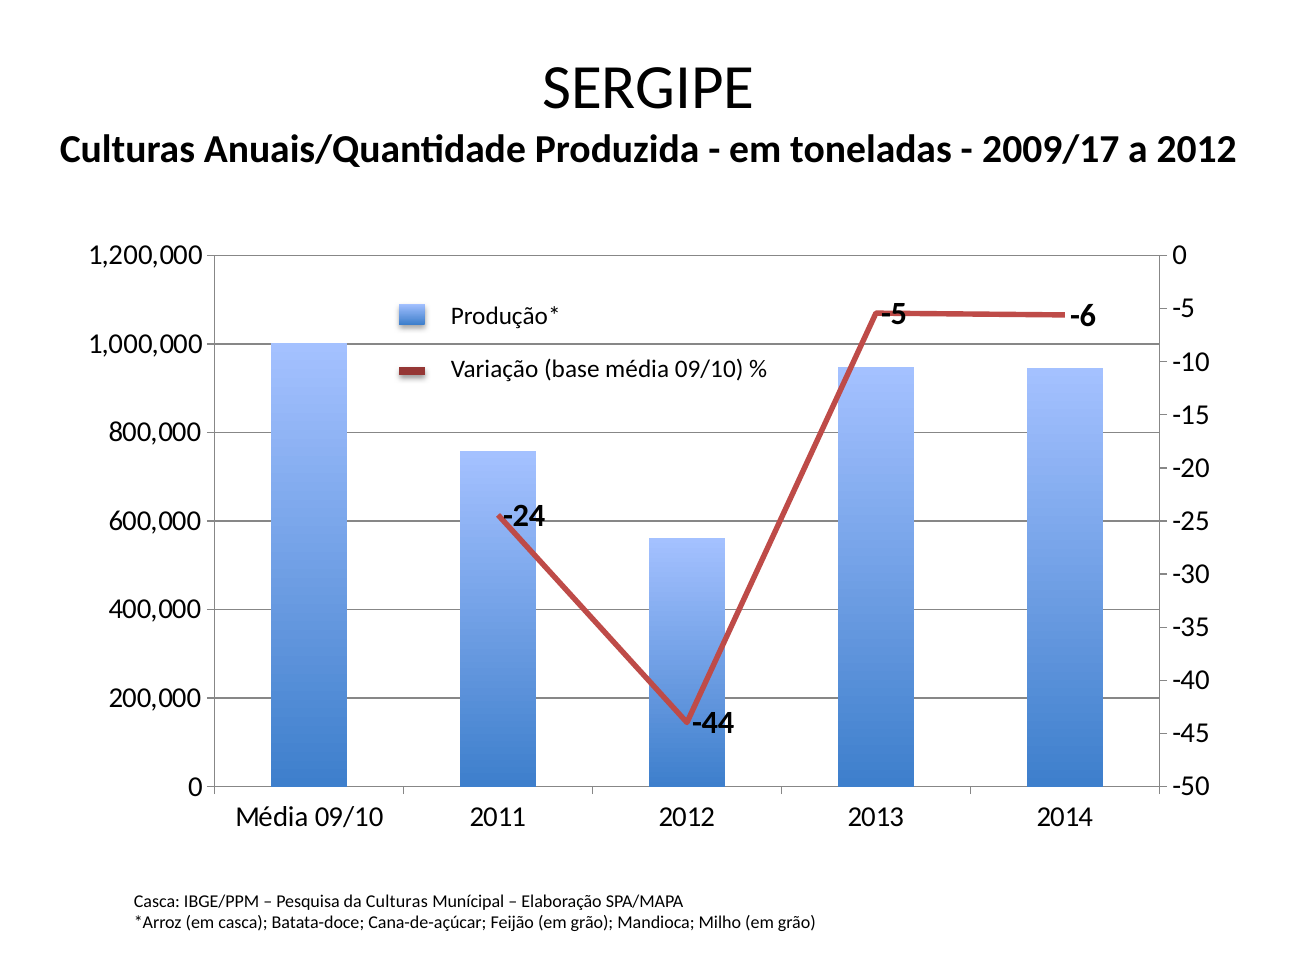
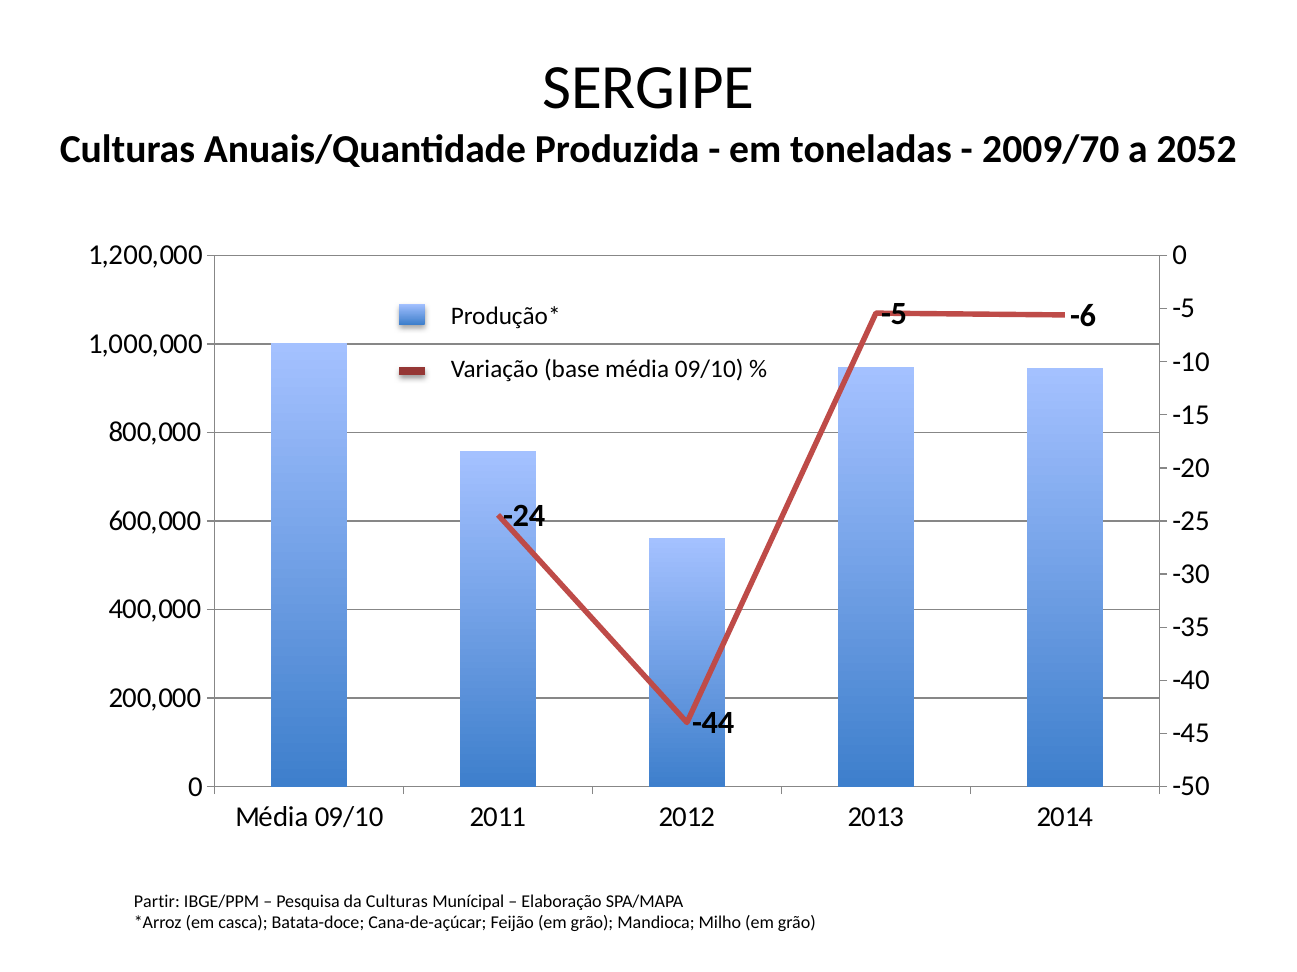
2009/17: 2009/17 -> 2009/70 (1051, 149)
a 2012: 2012 -> 2052 (1197, 149)
Casca: Casca -> Partir (157, 902)
